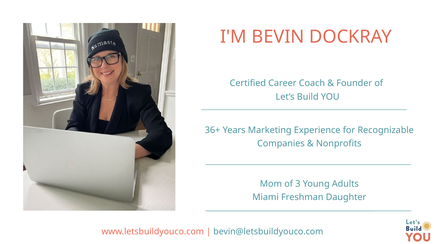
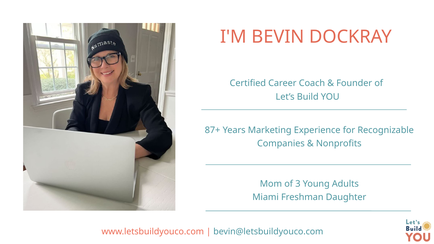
36+: 36+ -> 87+ (213, 130)
